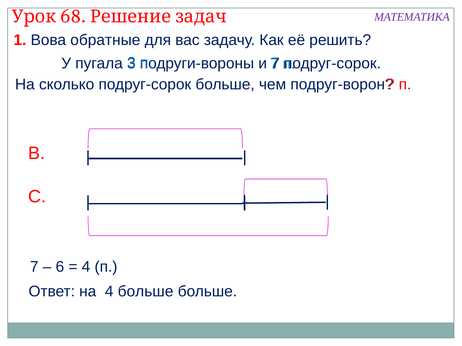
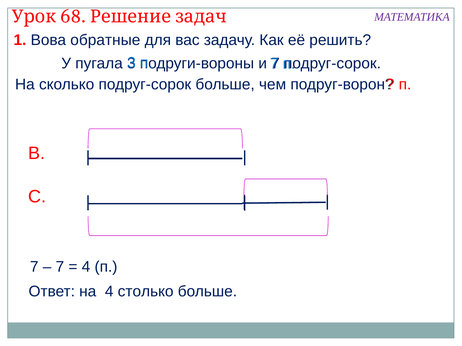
6: 6 -> 7 (60, 267)
4 больше: больше -> столько (146, 292)
